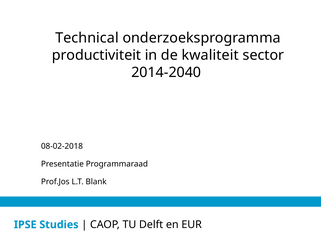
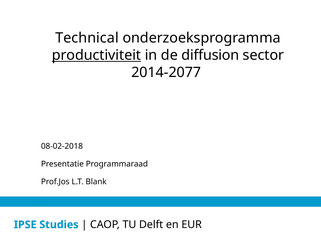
productiviteit underline: none -> present (96, 55)
kwaliteit: kwaliteit -> diffusion (210, 55)
2014-2040: 2014-2040 -> 2014-2077 (166, 72)
